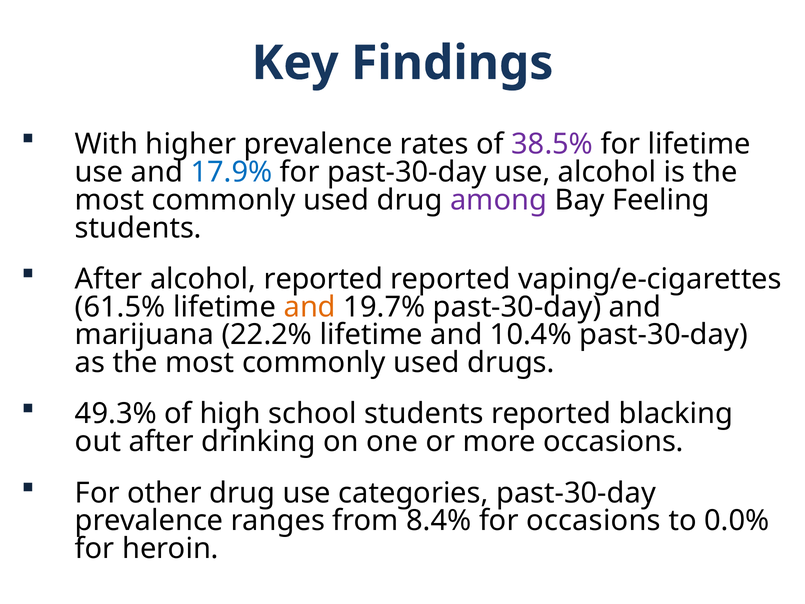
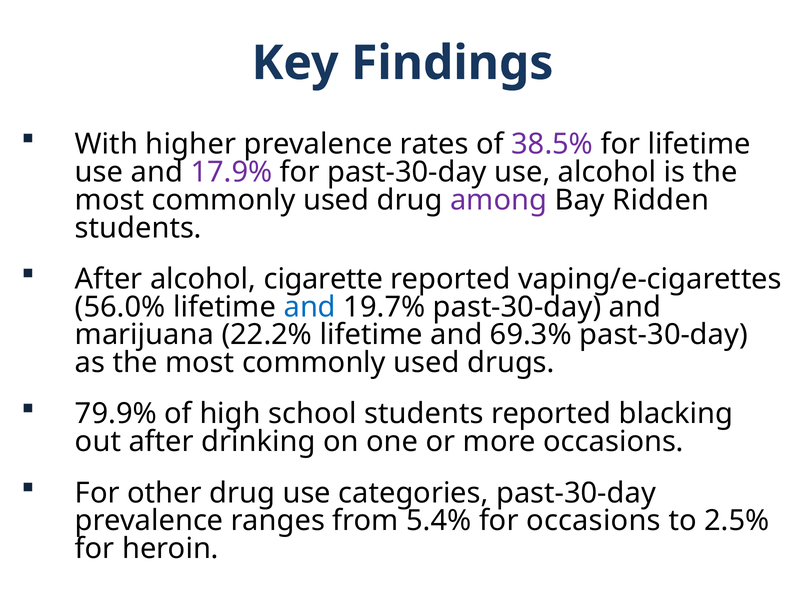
17.9% colour: blue -> purple (231, 172)
Feeling: Feeling -> Ridden (661, 200)
alcohol reported: reported -> cigarette (323, 279)
61.5%: 61.5% -> 56.0% (120, 307)
and colour: orange -> blue (310, 307)
10.4%: 10.4% -> 69.3% (531, 335)
49.3%: 49.3% -> 79.9% (116, 414)
8.4%: 8.4% -> 5.4% (439, 521)
0.0%: 0.0% -> 2.5% (737, 521)
